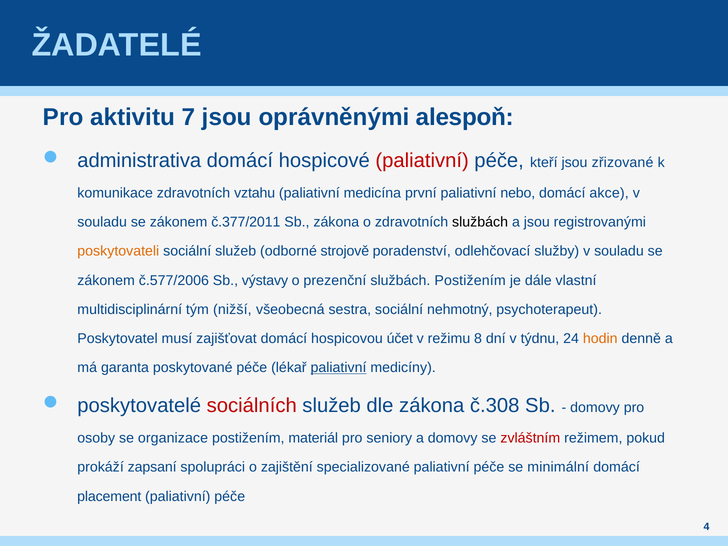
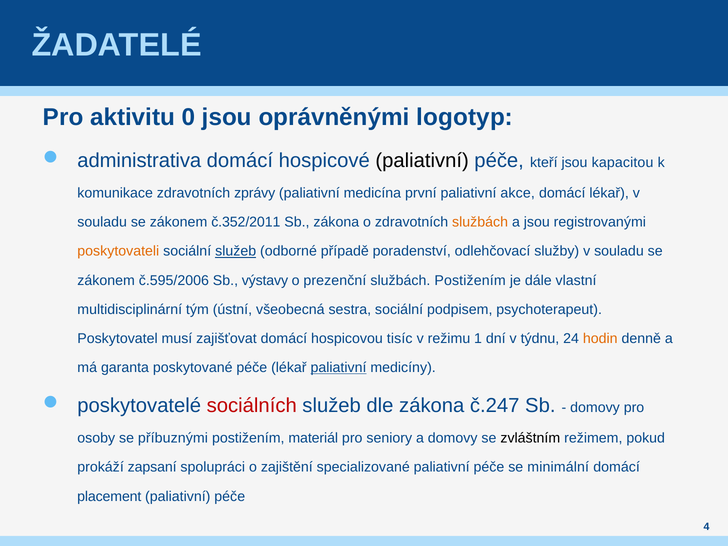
7: 7 -> 0 (188, 117)
alespoň: alespoň -> logotyp (465, 117)
paliativní colour: red -> black (422, 161)
zřizované: zřizované -> kapacitou (623, 163)
vztahu: vztahu -> zprávy (255, 193)
nebo: nebo -> akce (518, 193)
domácí akce: akce -> lékař (609, 193)
č.377/2011: č.377/2011 -> č.352/2011 (246, 222)
službách colour: black -> orange (480, 222)
služeb underline: none -> present (236, 251)
strojově: strojově -> případě (345, 251)
č.577/2006: č.577/2006 -> č.595/2006 (174, 280)
nižší: nižší -> ústní (232, 309)
nehmotný: nehmotný -> podpisem (460, 309)
účet: účet -> tisíc (400, 339)
8: 8 -> 1 (478, 339)
č.308: č.308 -> č.247 (495, 406)
organizace: organizace -> příbuznými (173, 438)
zvláštním colour: red -> black (530, 438)
